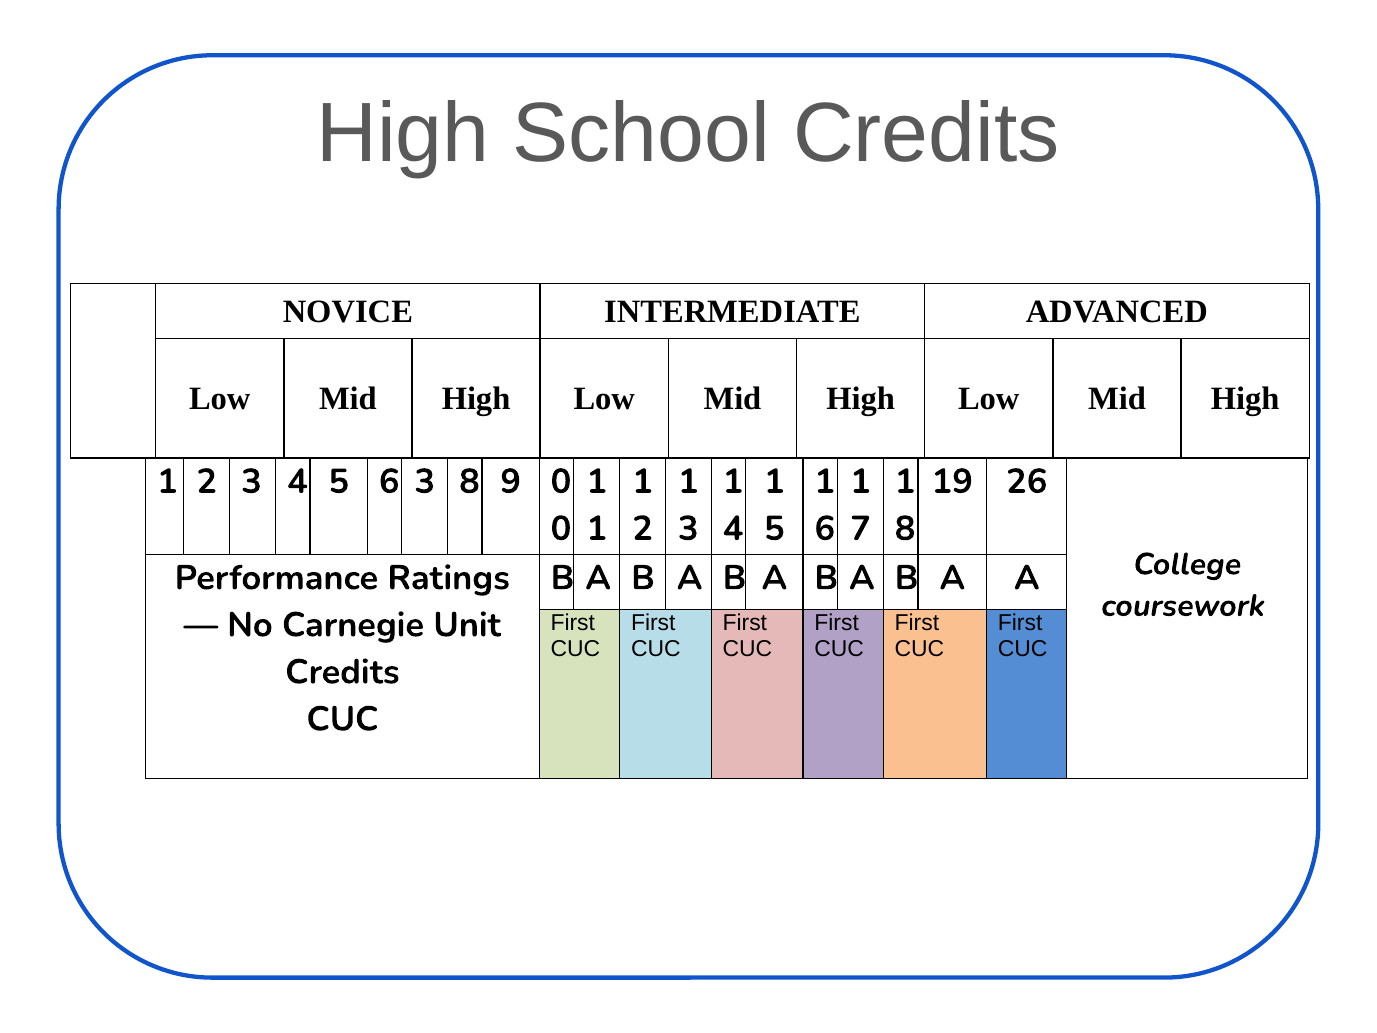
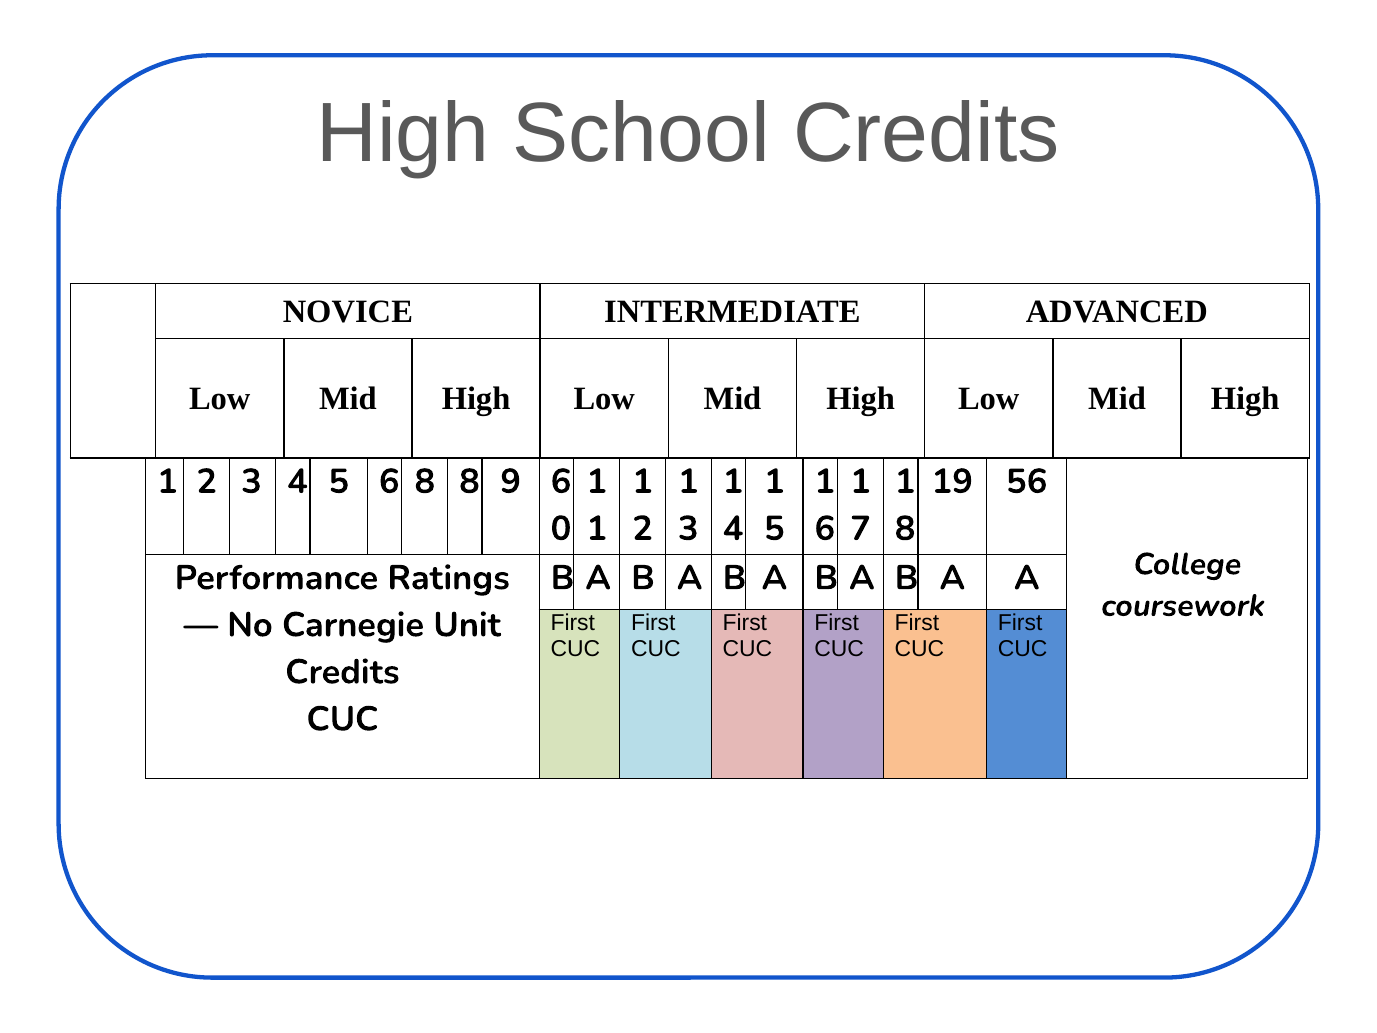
6 3: 3 -> 8 (425, 481)
9 0: 0 -> 6 (561, 481)
26: 26 -> 56 (1027, 481)
